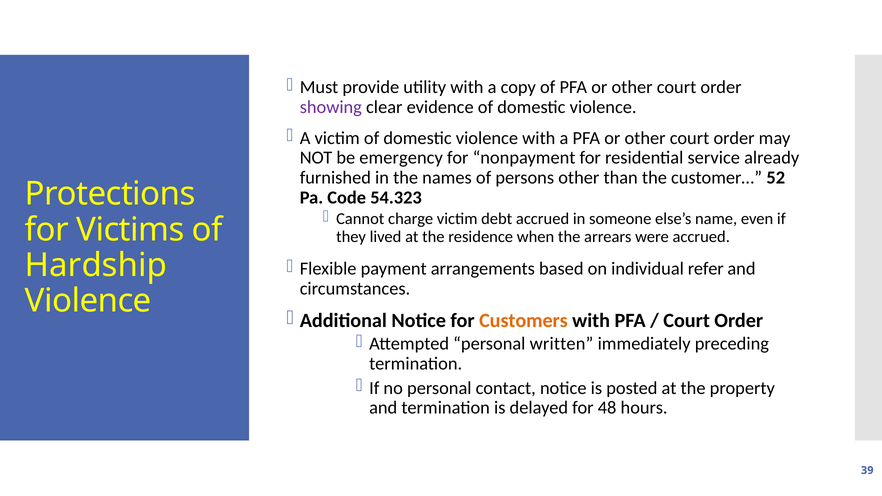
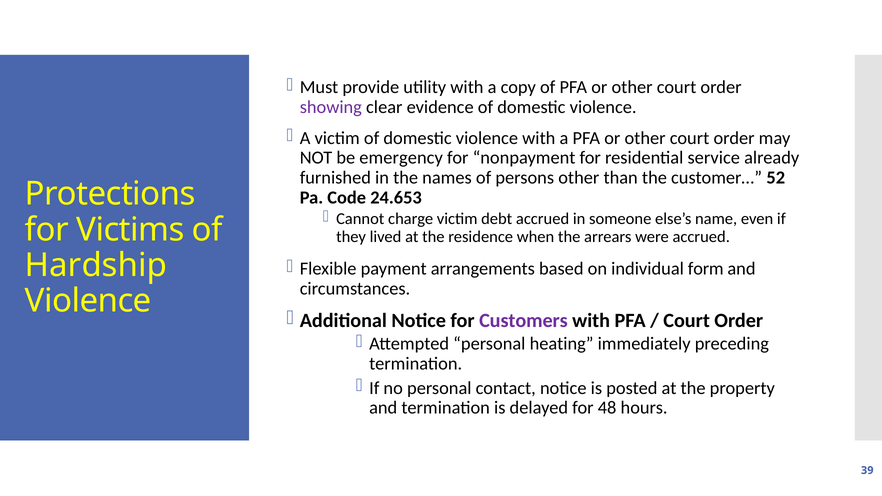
54.323: 54.323 -> 24.653 (396, 198)
refer: refer -> form (706, 269)
Customers colour: orange -> purple (523, 321)
written: written -> heating (562, 344)
